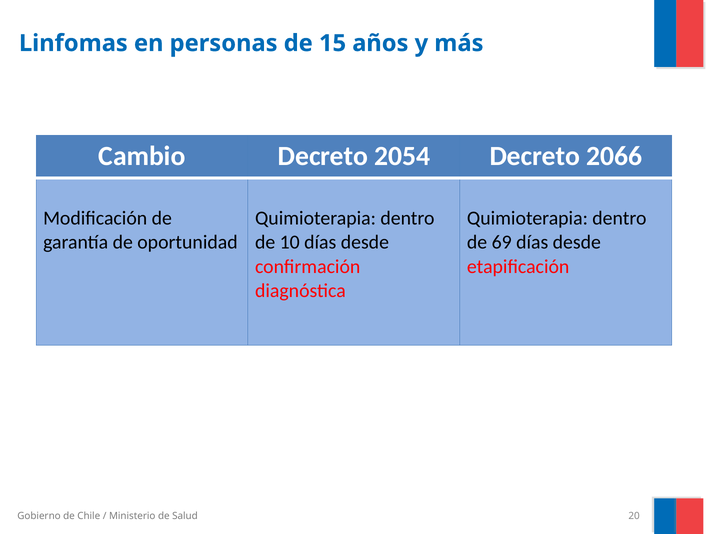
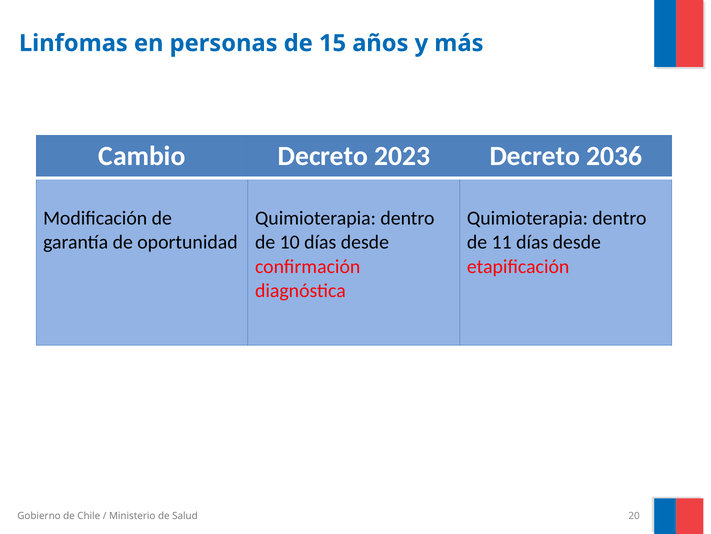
2054: 2054 -> 2023 (402, 156)
2066: 2066 -> 2036 (614, 156)
69: 69 -> 11 (502, 242)
